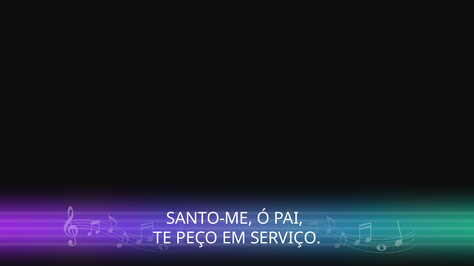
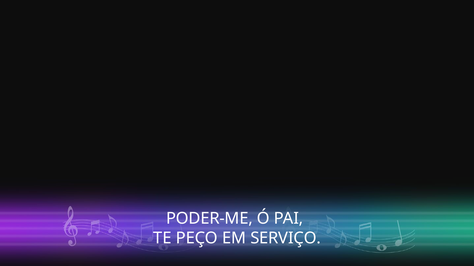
SANTO-ME: SANTO-ME -> PODER-ME (209, 219)
